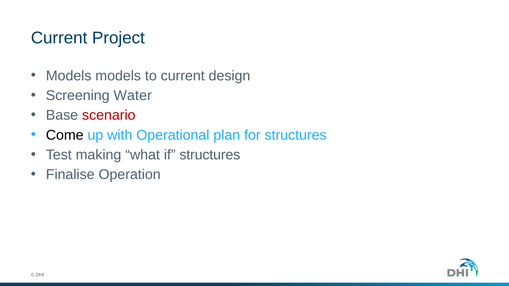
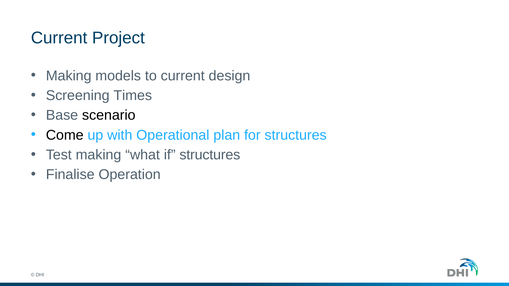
Models: Models -> Making (69, 76)
Water: Water -> Times (133, 96)
scenario colour: red -> black (109, 115)
